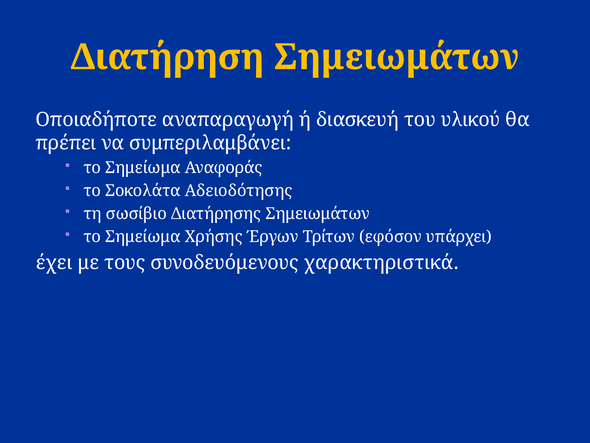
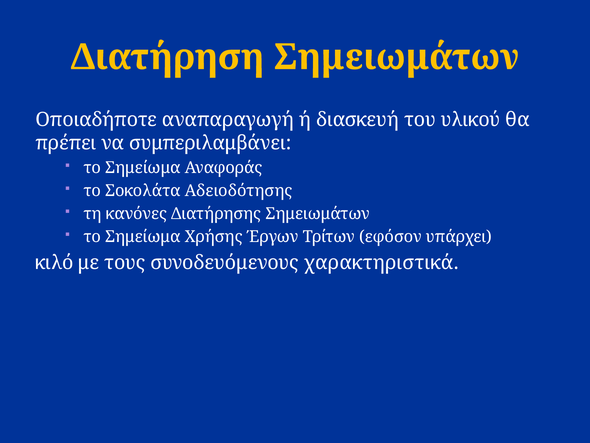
σωσίβιο: σωσίβιο -> κανόνες (136, 214)
έχει: έχει -> κιλό (54, 262)
